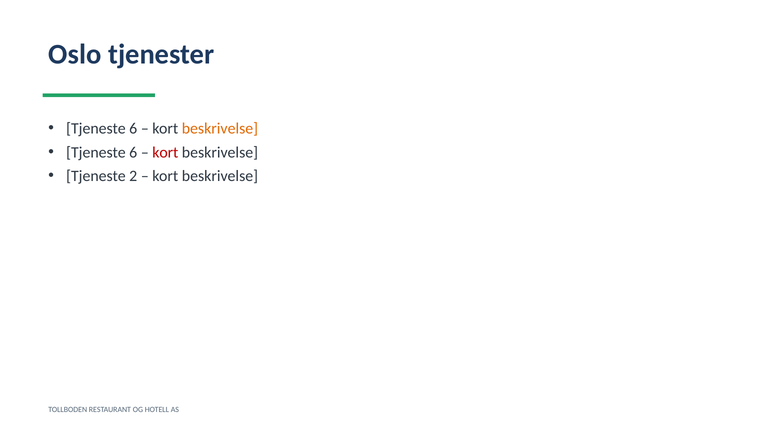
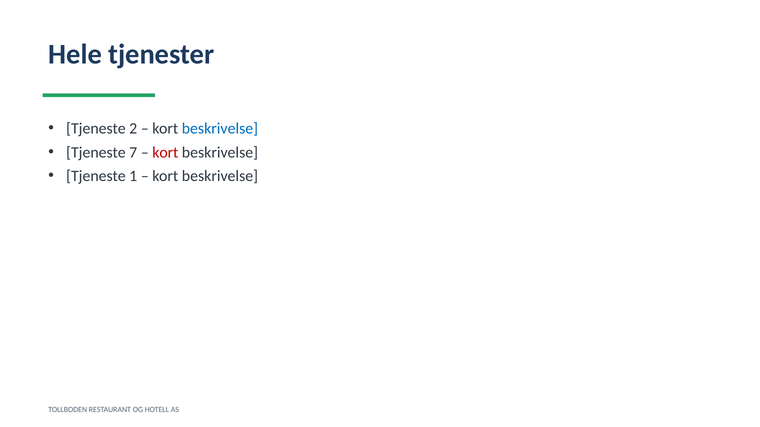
Oslo: Oslo -> Hele (75, 54)
6: 6 -> 2 (133, 129)
beskrivelse colour: orange -> blue (220, 129)
6: 6 -> 7 (133, 152)
2: 2 -> 1 (133, 176)
